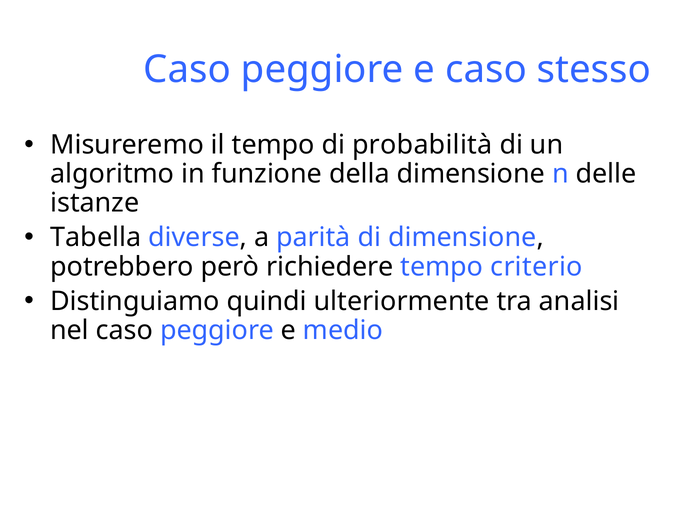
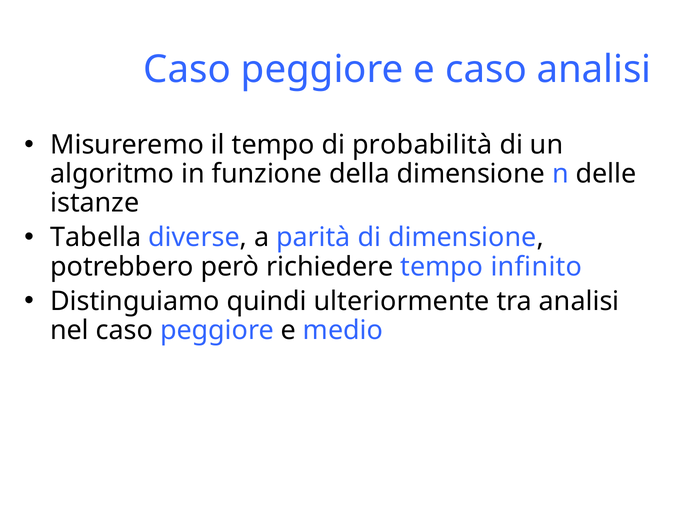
caso stesso: stesso -> analisi (594, 70)
criterio: criterio -> infinito (536, 267)
